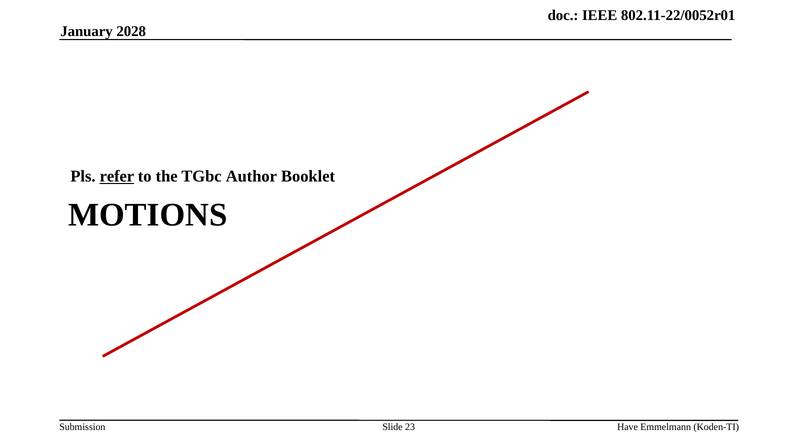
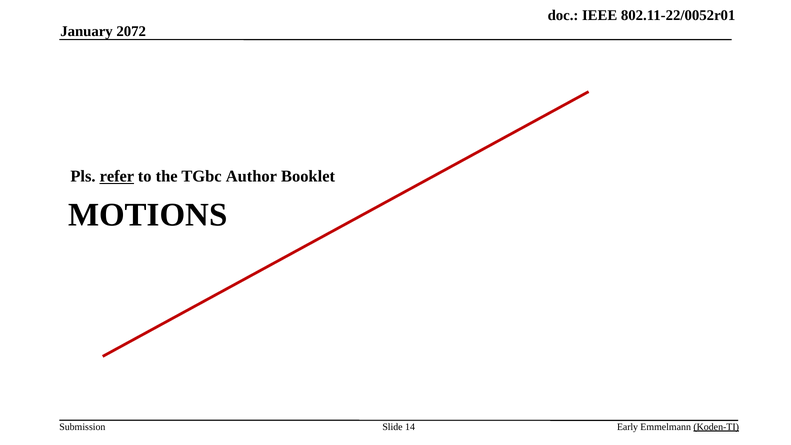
2028: 2028 -> 2072 (131, 31)
23: 23 -> 14 (410, 427)
Have: Have -> Early (628, 427)
Koden-TI underline: none -> present (716, 427)
